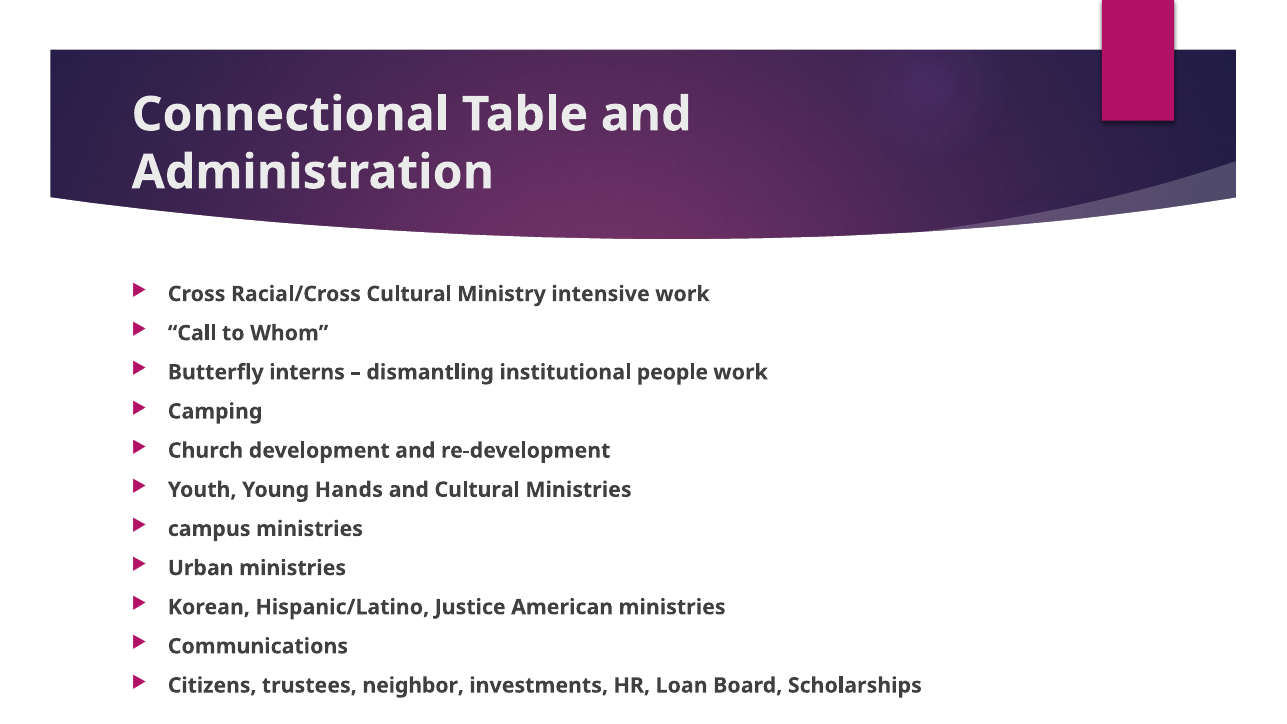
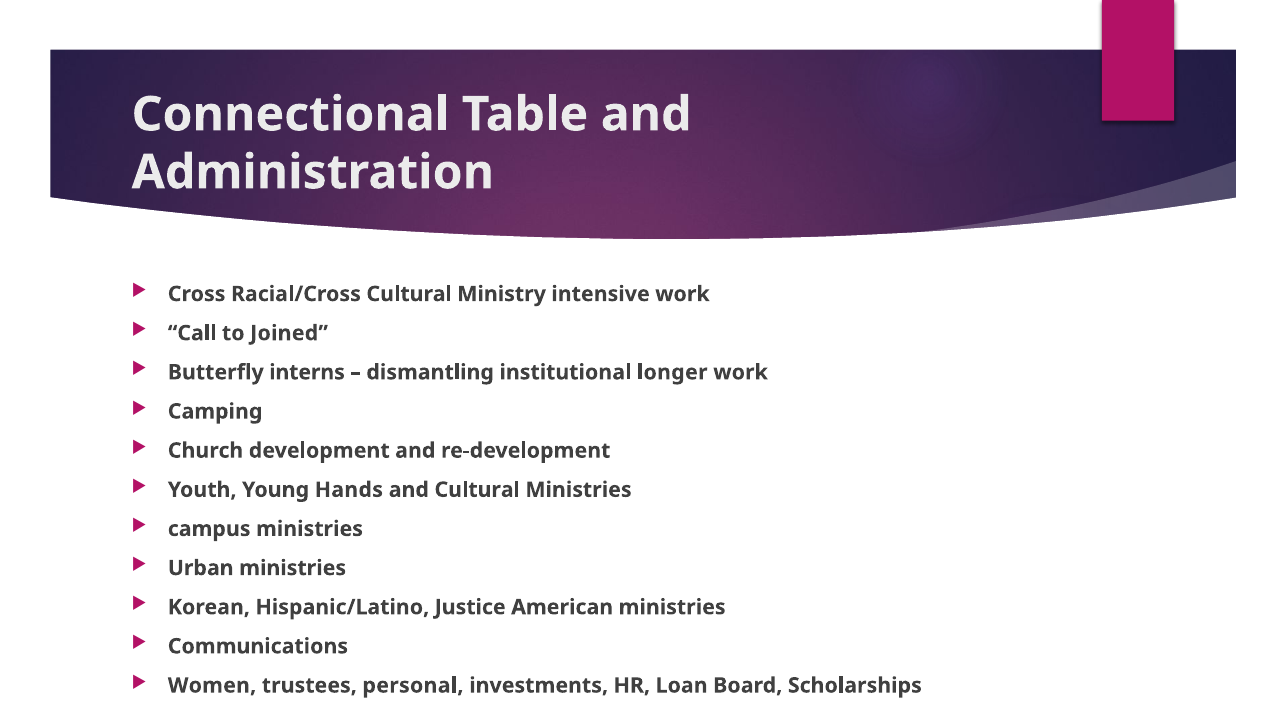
Whom: Whom -> Joined (289, 333)
people: people -> longer (672, 372)
Citizens: Citizens -> Women (212, 685)
neighbor: neighbor -> personal (413, 685)
